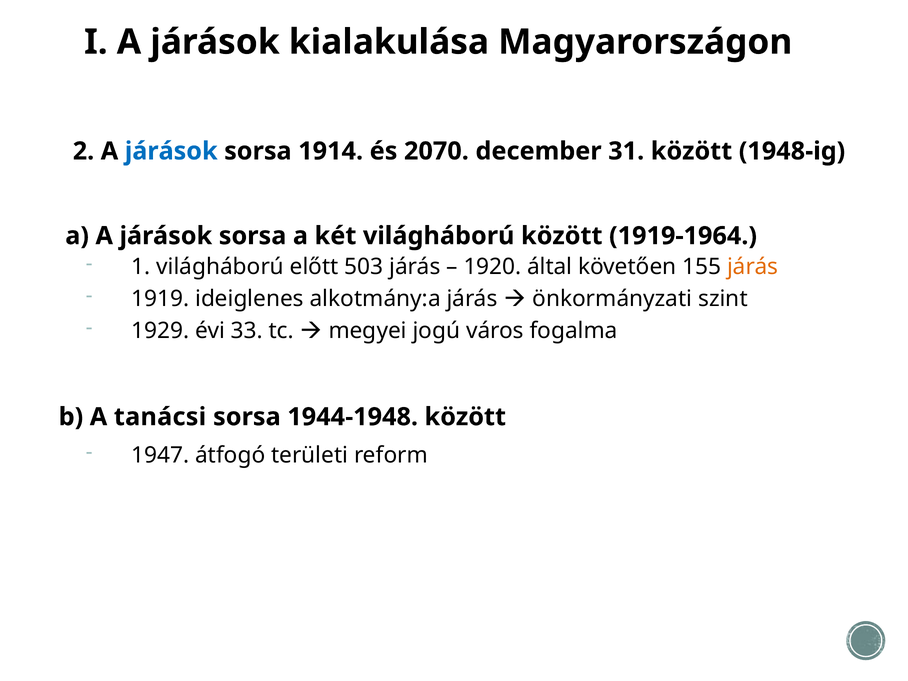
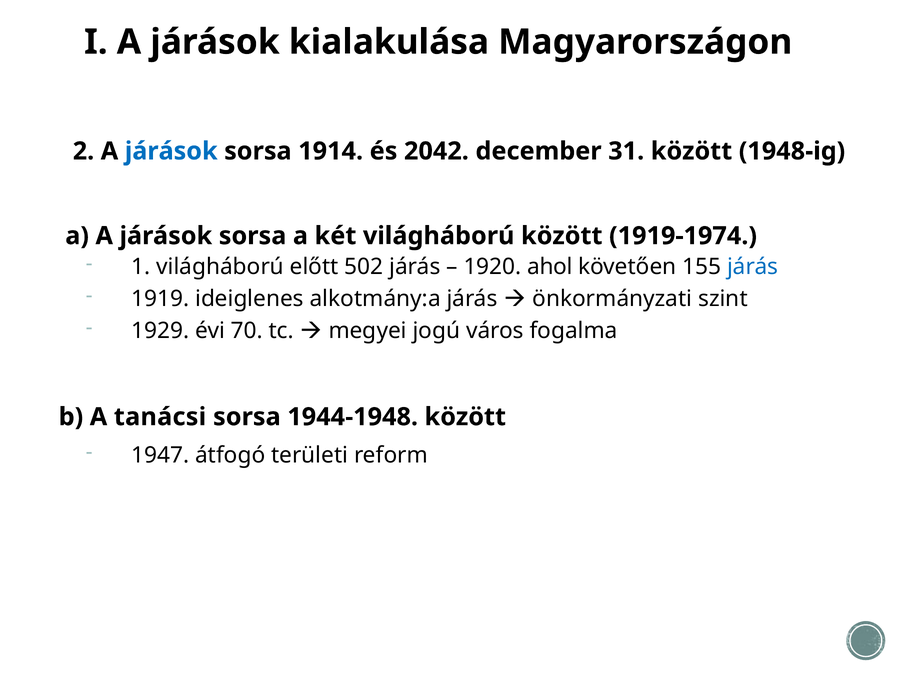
2070: 2070 -> 2042 (436, 151)
1919-1964: 1919-1964 -> 1919-1974 (683, 236)
503: 503 -> 502 (364, 267)
által: által -> ahol (550, 267)
járás colour: orange -> blue (753, 267)
33: 33 -> 70 (247, 331)
